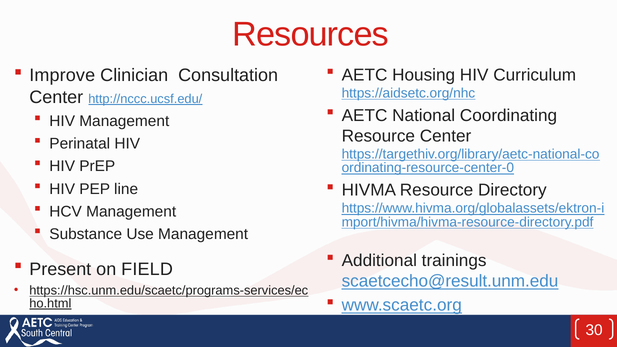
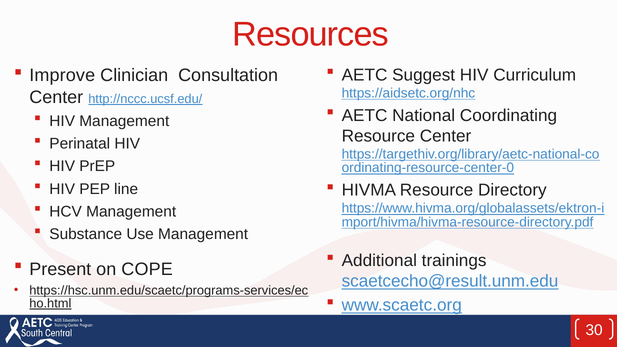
Housing: Housing -> Suggest (424, 75)
FIELD: FIELD -> COPE (147, 269)
